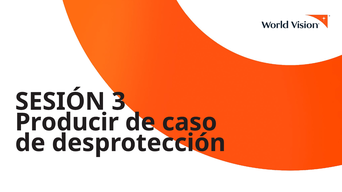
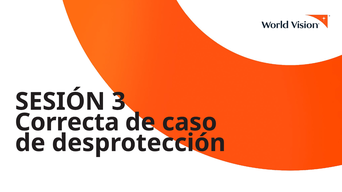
Producir: Producir -> Correcta (67, 123)
